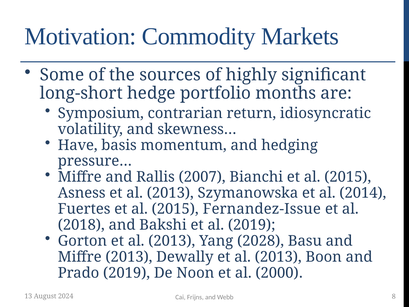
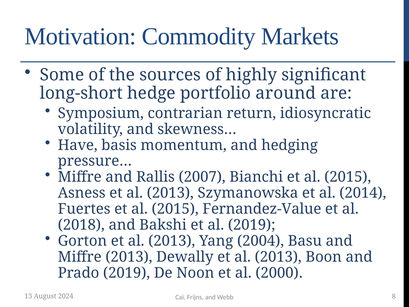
months: months -> around (286, 93)
Fernandez-Issue: Fernandez-Issue -> Fernandez-Value (262, 209)
2028: 2028 -> 2004 (261, 241)
